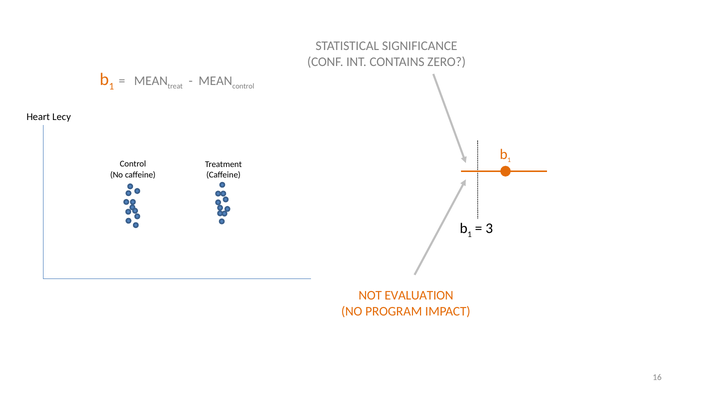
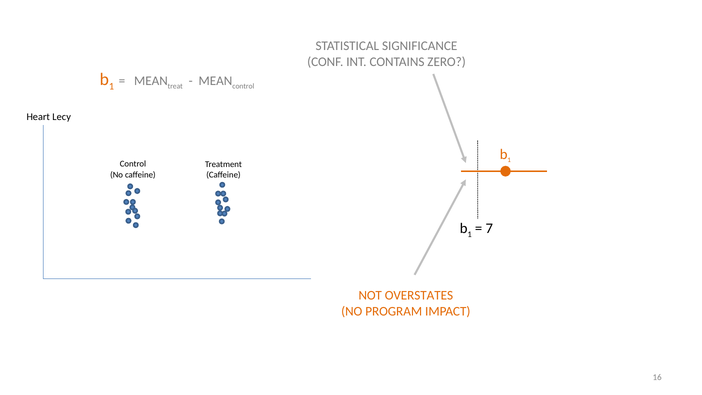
3: 3 -> 7 (489, 229)
EVALUATION: EVALUATION -> OVERSTATES (419, 296)
